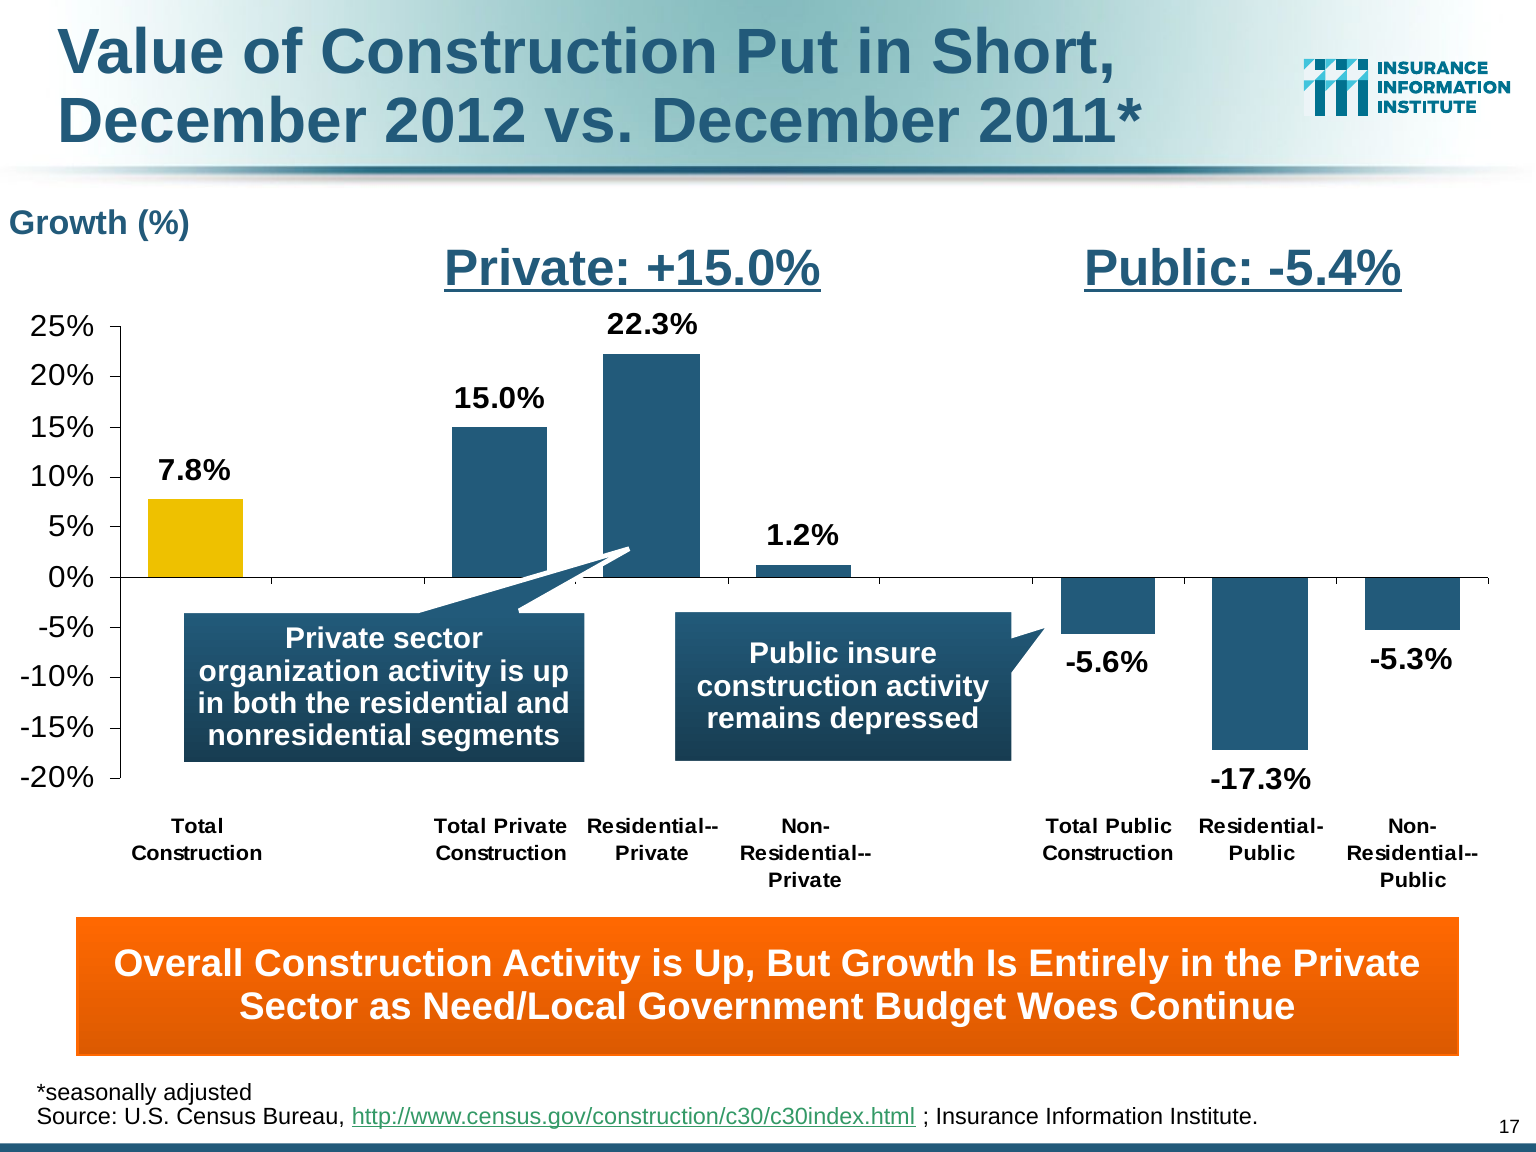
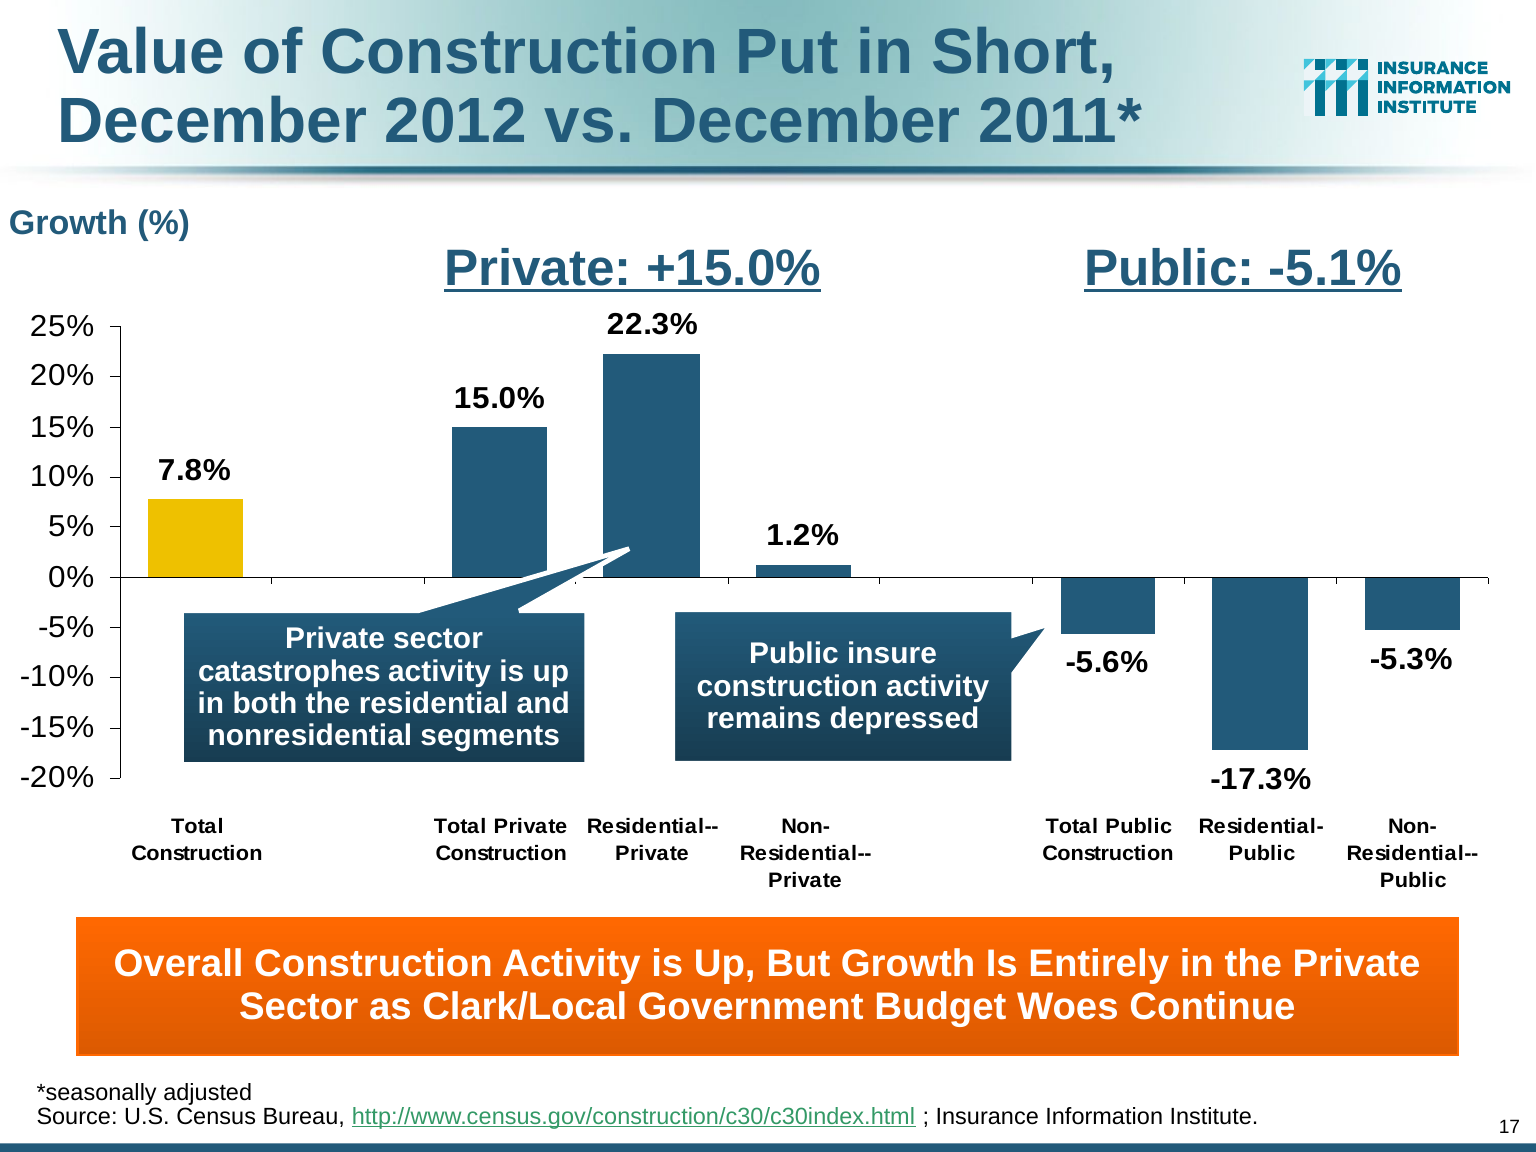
-5.4%: -5.4% -> -5.1% (1336, 268)
organization: organization -> catastrophes (289, 671)
Need/Local: Need/Local -> Clark/Local (525, 1007)
